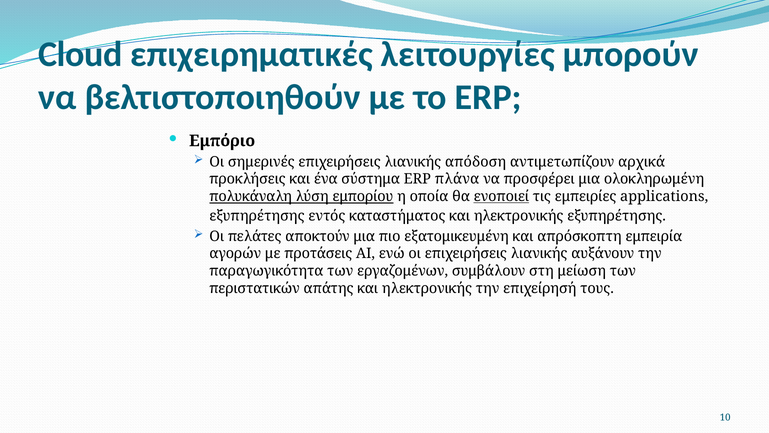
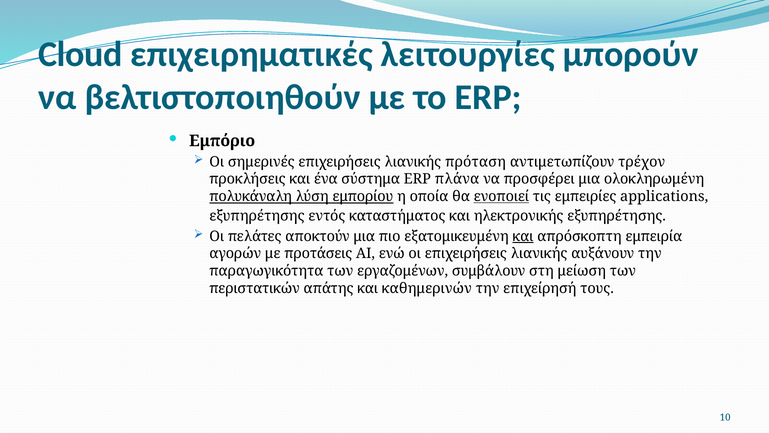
απόδοση: απόδοση -> πρόταση (476, 162)
αρχικά: αρχικά -> τρέχον (642, 162)
και underline: none -> present (523, 236)
απάτης και ηλεκτρονικής: ηλεκτρονικής -> καθημερινών (427, 288)
